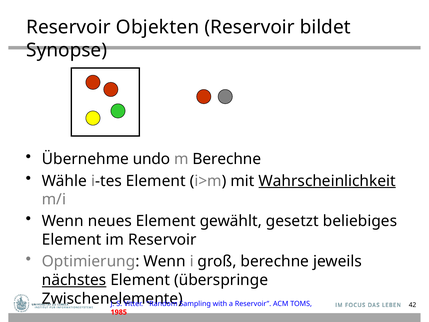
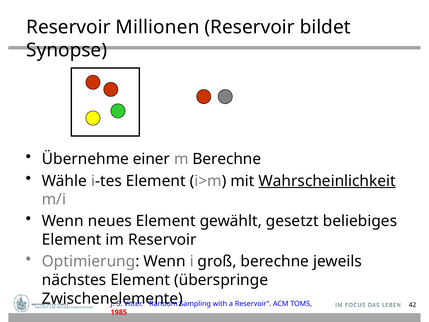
Objekten: Objekten -> Millionen (158, 27)
undo: undo -> einer (151, 159)
nächstes underline: present -> none (74, 280)
